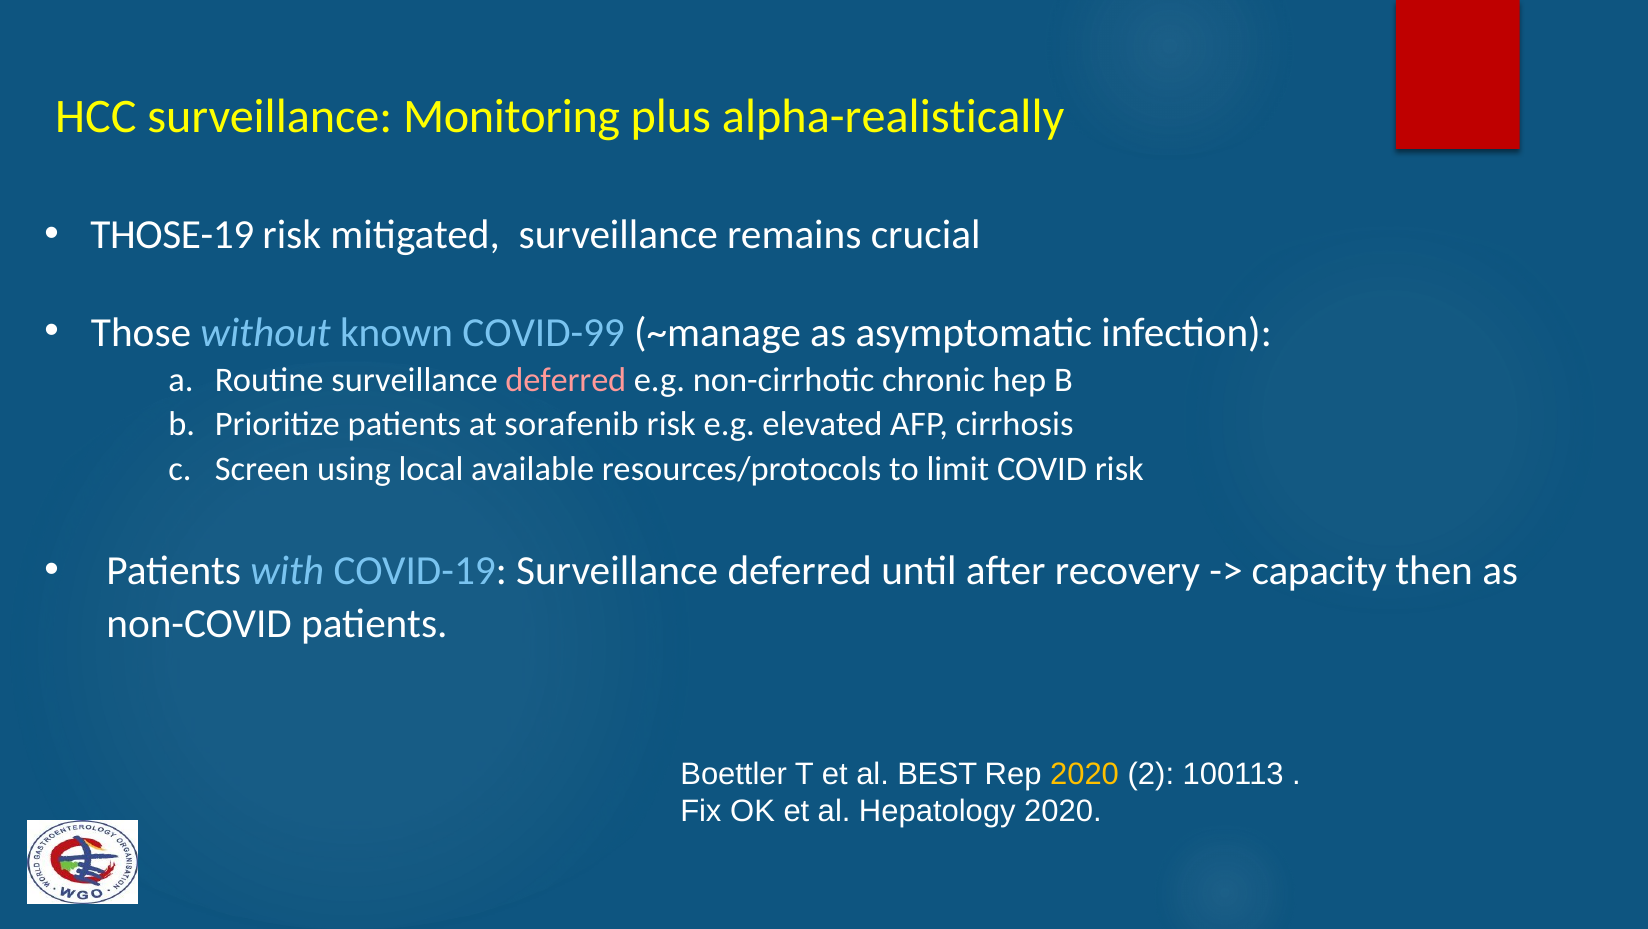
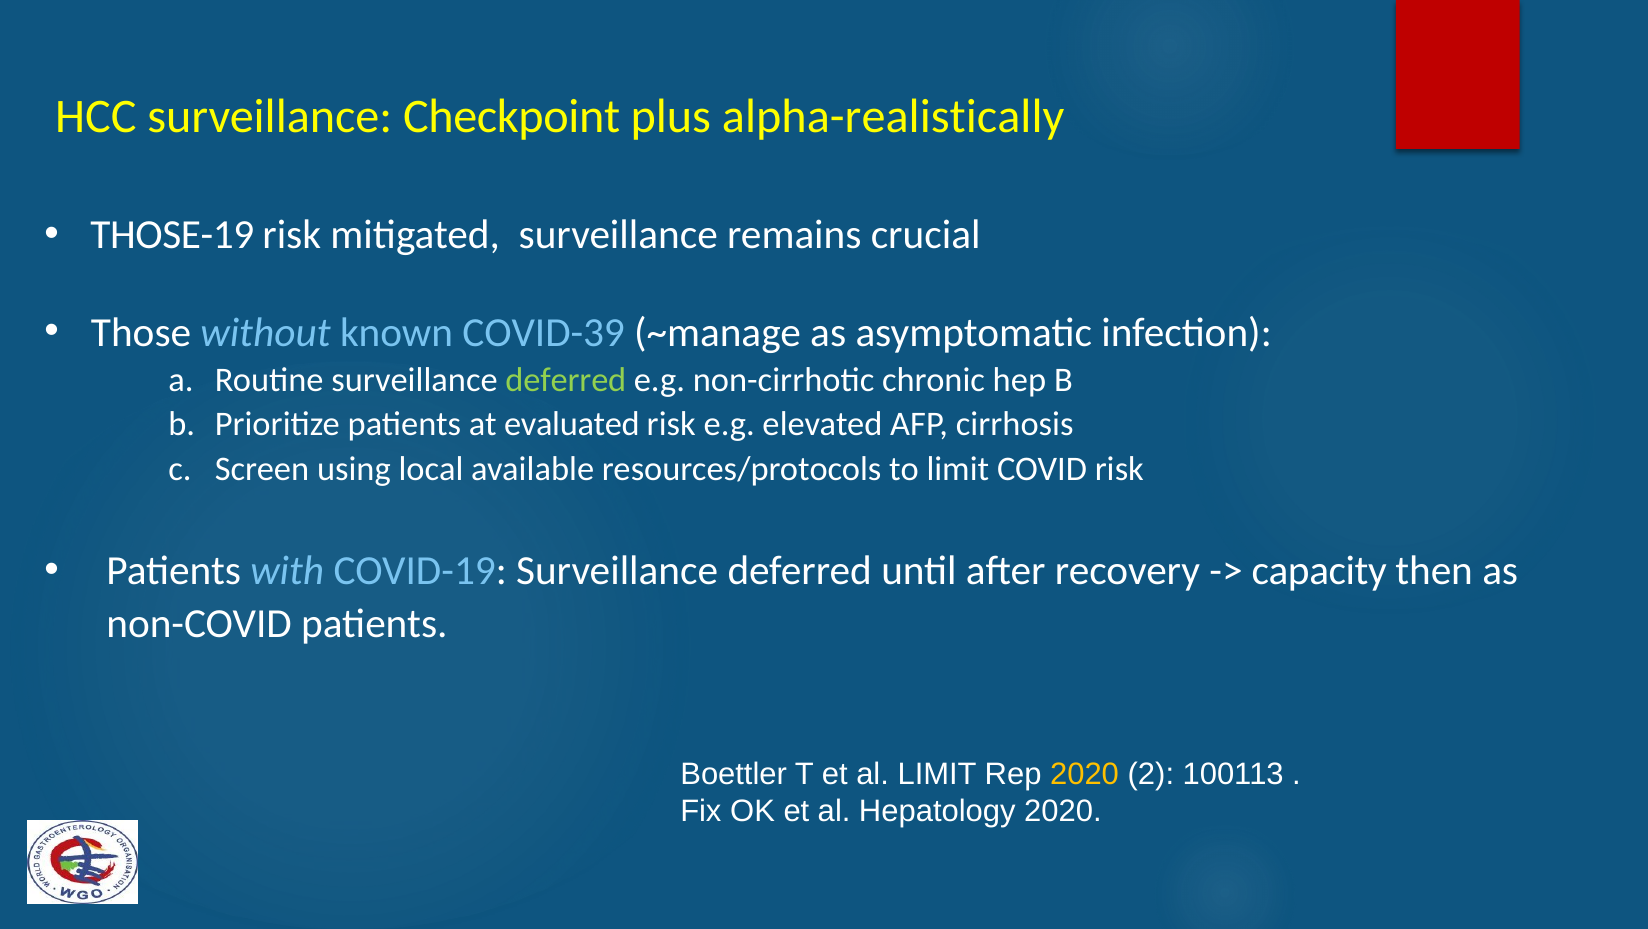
Monitoring: Monitoring -> Checkpoint (512, 117)
COVID-99: COVID-99 -> COVID-39 (544, 333)
deferred colour: pink -> light green (566, 380)
sorafenib: sorafenib -> evaluated (572, 425)
al BEST: BEST -> LIMIT (937, 774)
